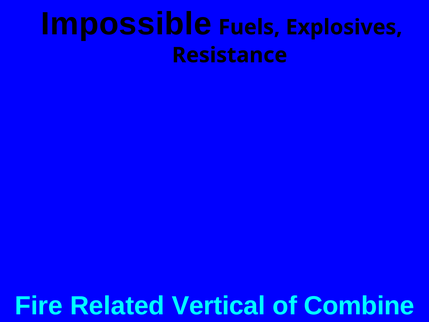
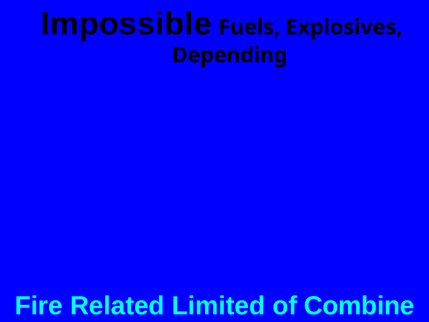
Resistance: Resistance -> Depending (230, 55)
Vertical: Vertical -> Limited (219, 306)
